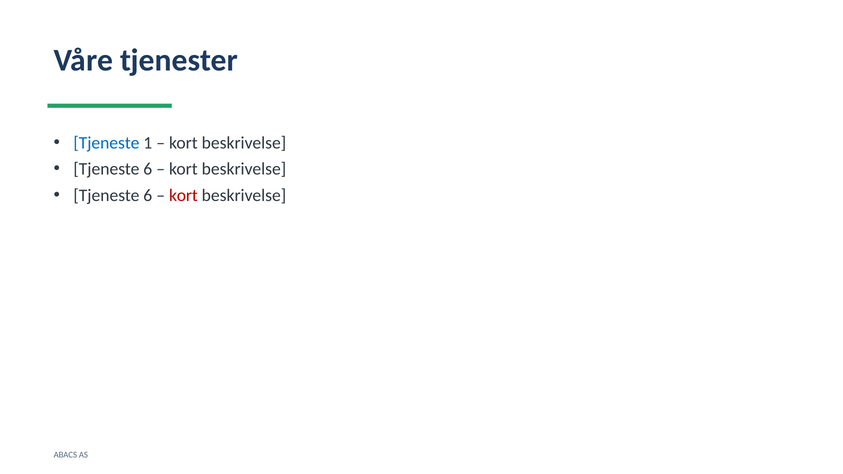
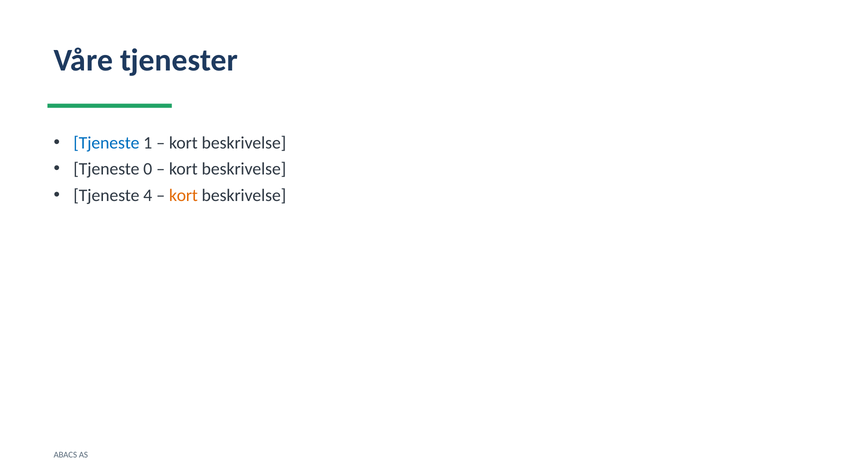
6: 6 -> 0 (148, 169)
6: 6 -> 4 (148, 195)
kort colour: red -> orange (183, 195)
